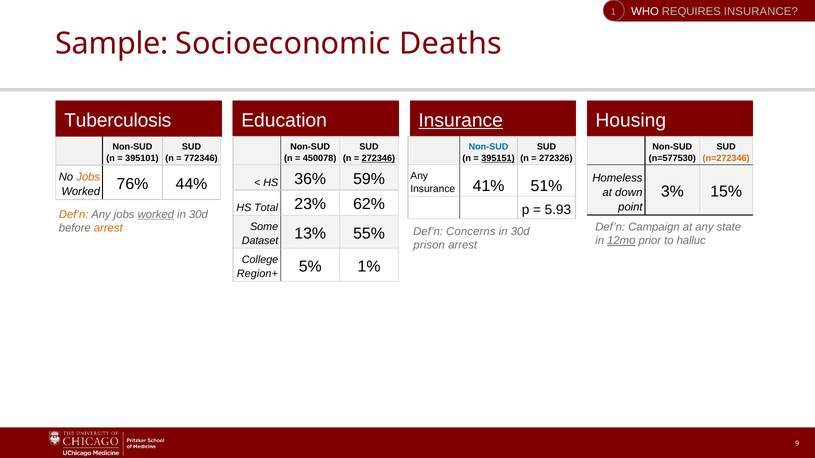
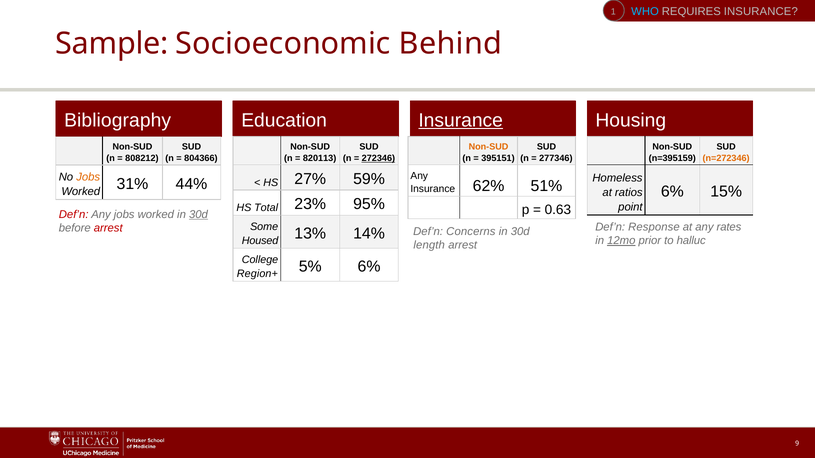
WHO colour: white -> light blue (645, 11)
Deaths: Deaths -> Behind (451, 44)
Tuberculosis: Tuberculosis -> Bibliography (118, 120)
Non-SUD colour: blue -> orange (488, 147)
450078: 450078 -> 820113 (320, 158)
395151 underline: present -> none (498, 158)
272326: 272326 -> 277346 (556, 158)
n=577530: n=577530 -> n=395159 (672, 158)
395101: 395101 -> 808212 (142, 159)
772346: 772346 -> 804366 (201, 159)
36%: 36% -> 27% (310, 179)
3%: 3% -> 6% (672, 192)
41%: 41% -> 62% (489, 186)
76%: 76% -> 31% (132, 184)
down: down -> ratios (629, 193)
62%: 62% -> 95% (369, 204)
5.93: 5.93 -> 0.63 (558, 210)
Def’n colour: orange -> red (74, 215)
worked underline: present -> none (156, 215)
30d underline: none -> present (198, 215)
arrest colour: orange -> red (108, 228)
Campaign: Campaign -> Response (654, 227)
state: state -> rates (729, 227)
Dataset: Dataset -> Housed (260, 241)
55%: 55% -> 14% (369, 234)
prison: prison -> length (429, 245)
5% 1%: 1% -> 6% (369, 267)
